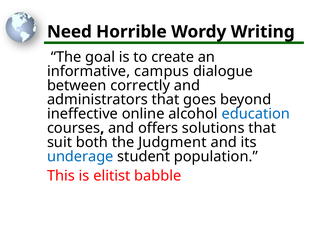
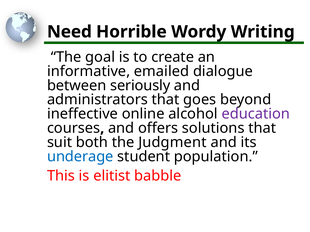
campus: campus -> emailed (162, 71)
correctly: correctly -> seriously (140, 86)
education colour: blue -> purple (256, 114)
